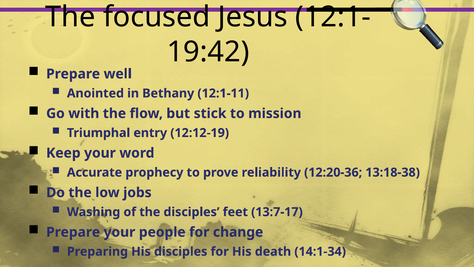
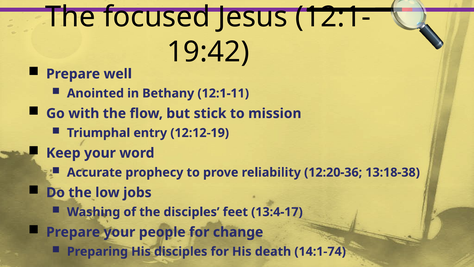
13:7-17: 13:7-17 -> 13:4-17 (277, 212)
14:1-34: 14:1-34 -> 14:1-74 (320, 251)
